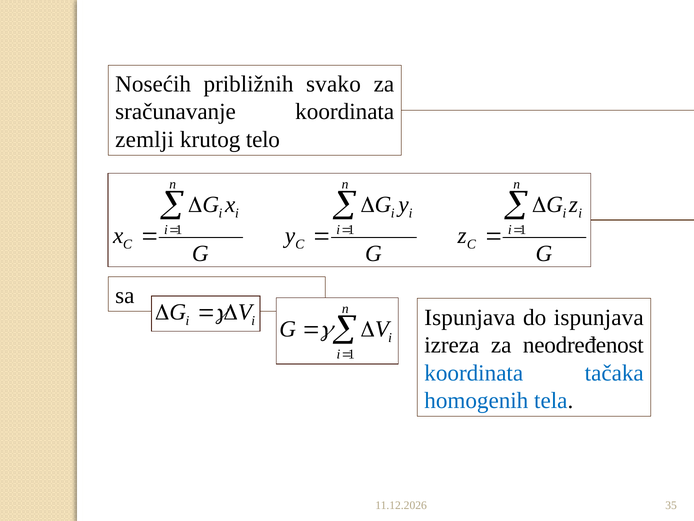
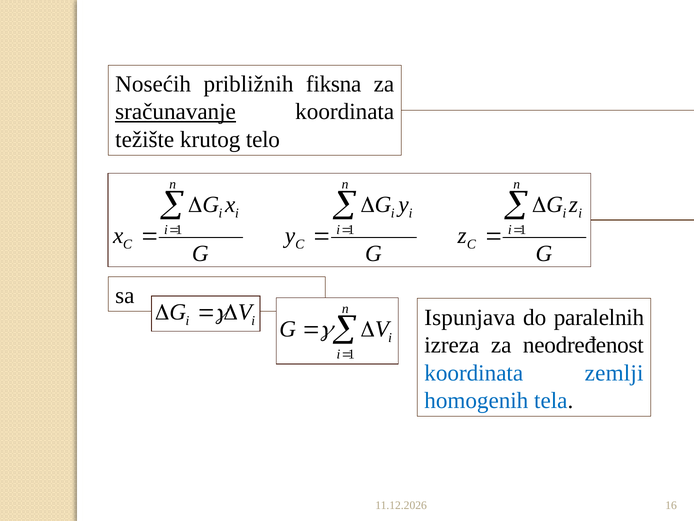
svako: svako -> fiksna (334, 84)
sračunavanje underline: none -> present (176, 112)
zemlji: zemlji -> težište (145, 139)
do ispunjava: ispunjava -> paralelnih (599, 317)
tačaka: tačaka -> zemlji (614, 373)
35: 35 -> 16 (671, 505)
